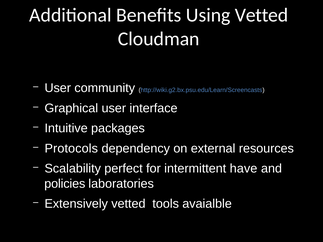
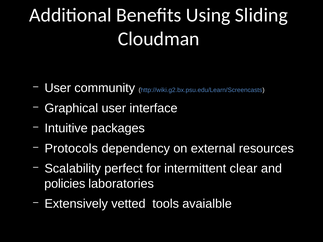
Using Vetted: Vetted -> Sliding (261, 15)
have: have -> clear (244, 169)
